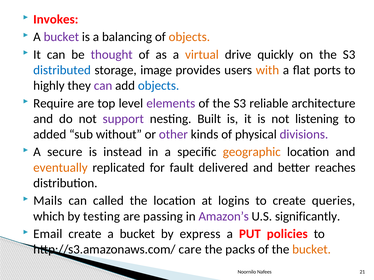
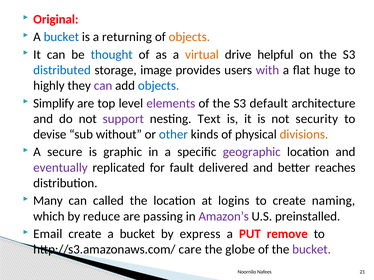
Invokes: Invokes -> Original (56, 19)
bucket colour: purple -> blue (61, 37)
balancing: balancing -> returning (127, 37)
thought colour: purple -> blue (112, 55)
quickly: quickly -> helpful (275, 55)
with colour: orange -> purple (267, 70)
ports: ports -> huge (327, 70)
Require: Require -> Simplify (54, 103)
reliable: reliable -> default (269, 103)
Built: Built -> Text (209, 119)
listening: listening -> security (317, 119)
added: added -> devise (50, 135)
other colour: purple -> blue (173, 135)
divisions colour: purple -> orange (304, 135)
instead: instead -> graphic (123, 152)
geographic colour: orange -> purple (252, 152)
eventually colour: orange -> purple (60, 168)
Mails: Mails -> Many (48, 201)
queries: queries -> naming (334, 201)
testing: testing -> reduce (102, 217)
significantly: significantly -> preinstalled (308, 217)
policies: policies -> remove (287, 234)
packs: packs -> globe (240, 250)
bucket colour: orange -> purple (312, 250)
